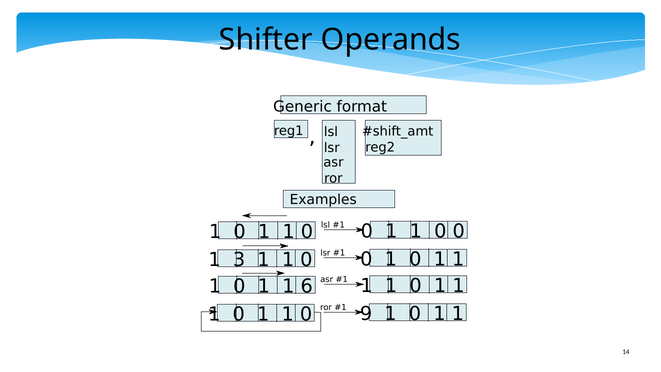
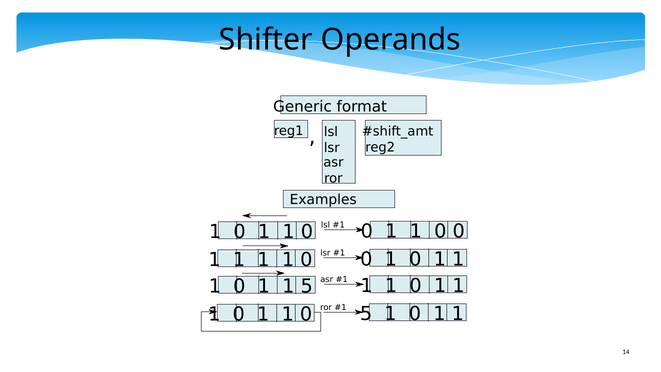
3: 3 -> 1 (239, 260)
1 6: 6 -> 5 (307, 286)
9: 9 -> 5 (366, 314)
